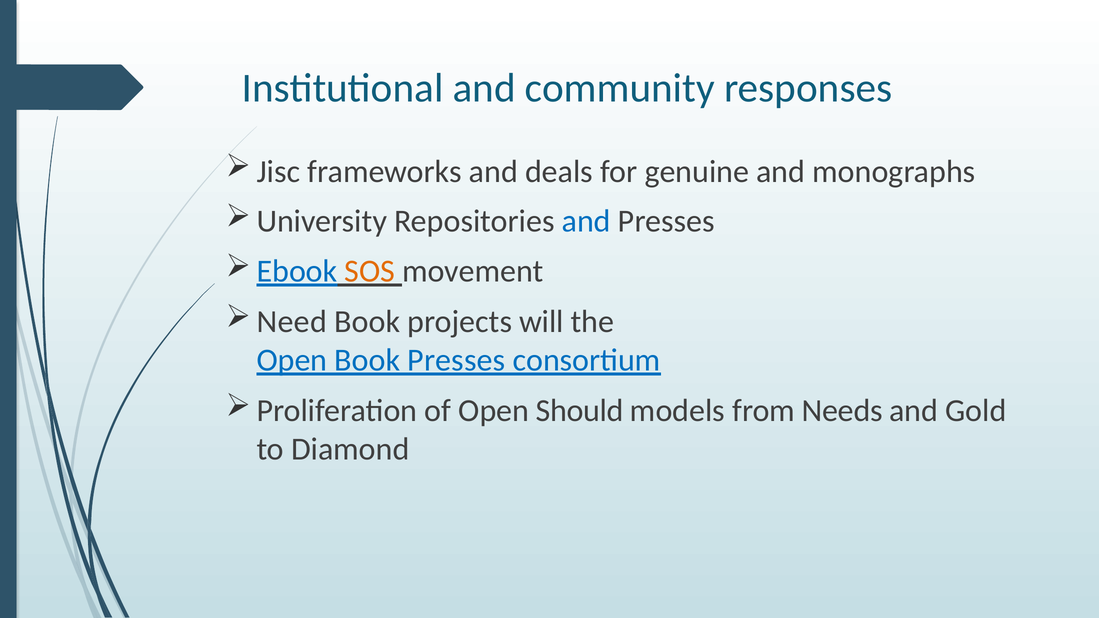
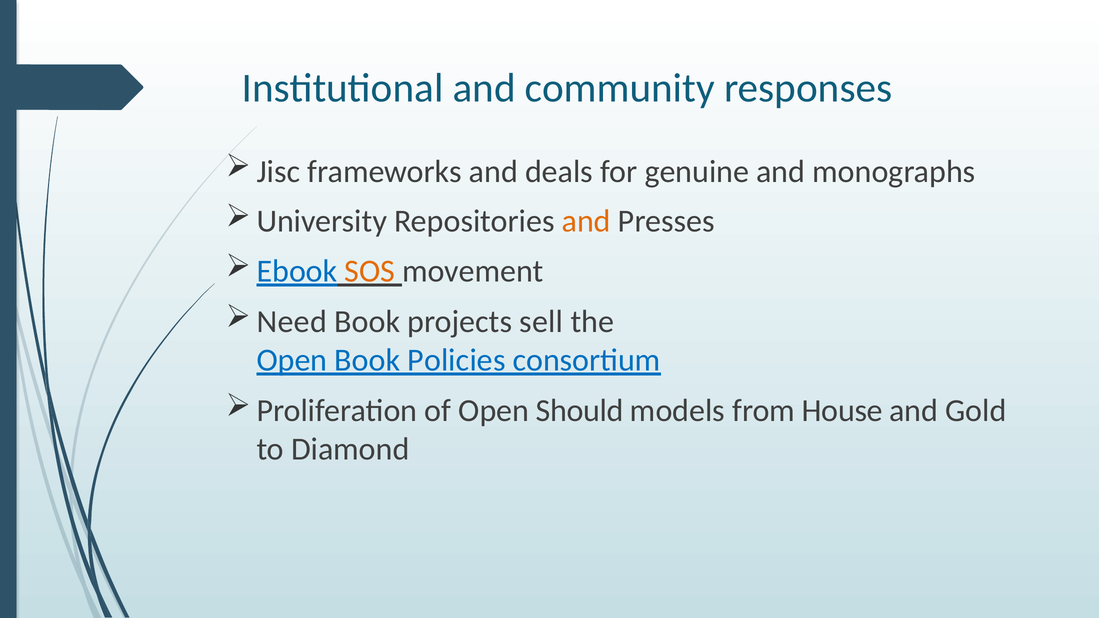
and colour: blue -> orange (586, 221)
will: will -> sell (541, 322)
Book Presses: Presses -> Policies (456, 360)
Needs: Needs -> House (842, 411)
